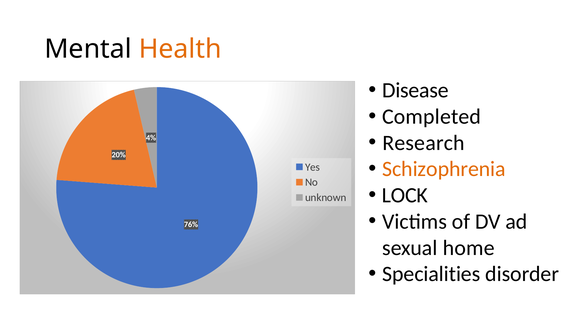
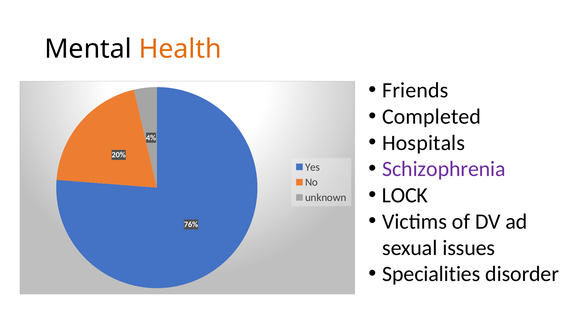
Disease: Disease -> Friends (415, 90)
Research: Research -> Hospitals (424, 143)
Schizophrenia colour: orange -> purple (444, 169)
home: home -> issues (469, 248)
